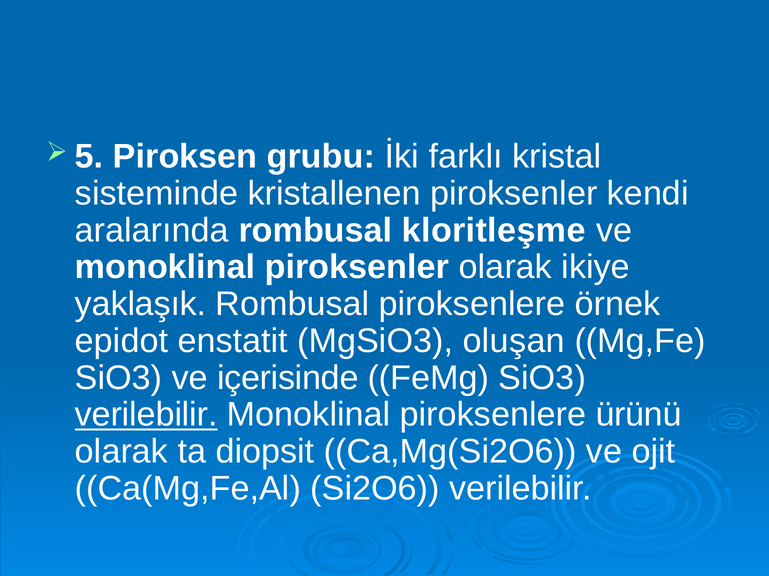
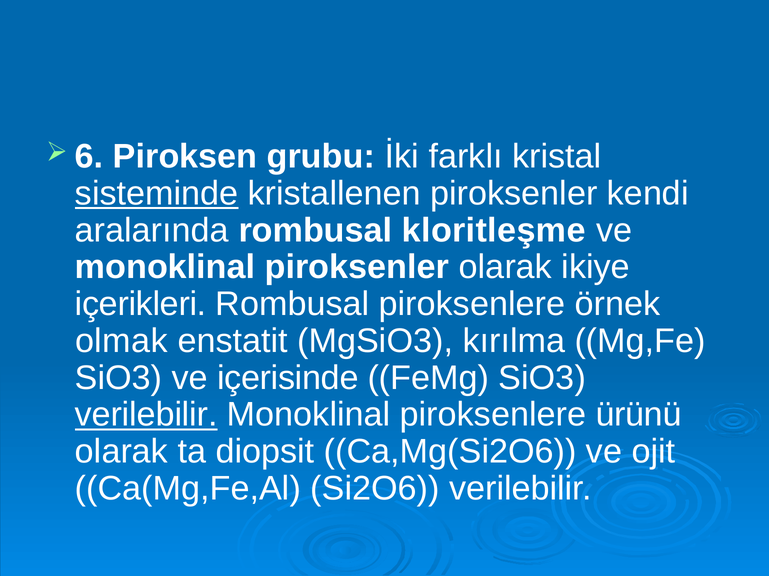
5: 5 -> 6 (89, 157)
sisteminde underline: none -> present (157, 194)
yaklaşık: yaklaşık -> içerikleri (141, 304)
epidot: epidot -> olmak (121, 341)
oluşan: oluşan -> kırılma (514, 341)
